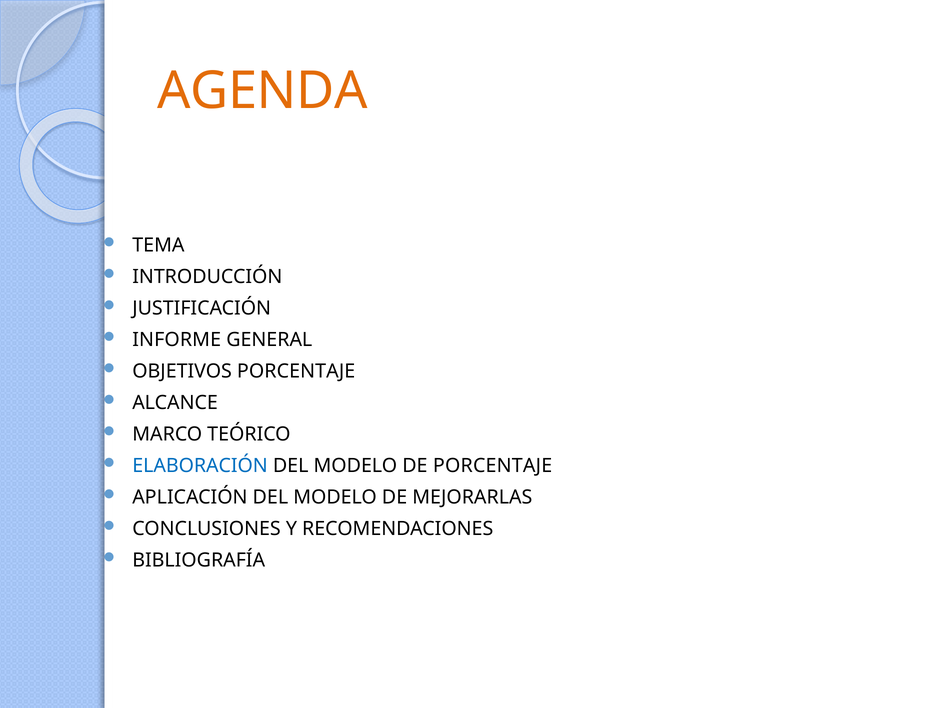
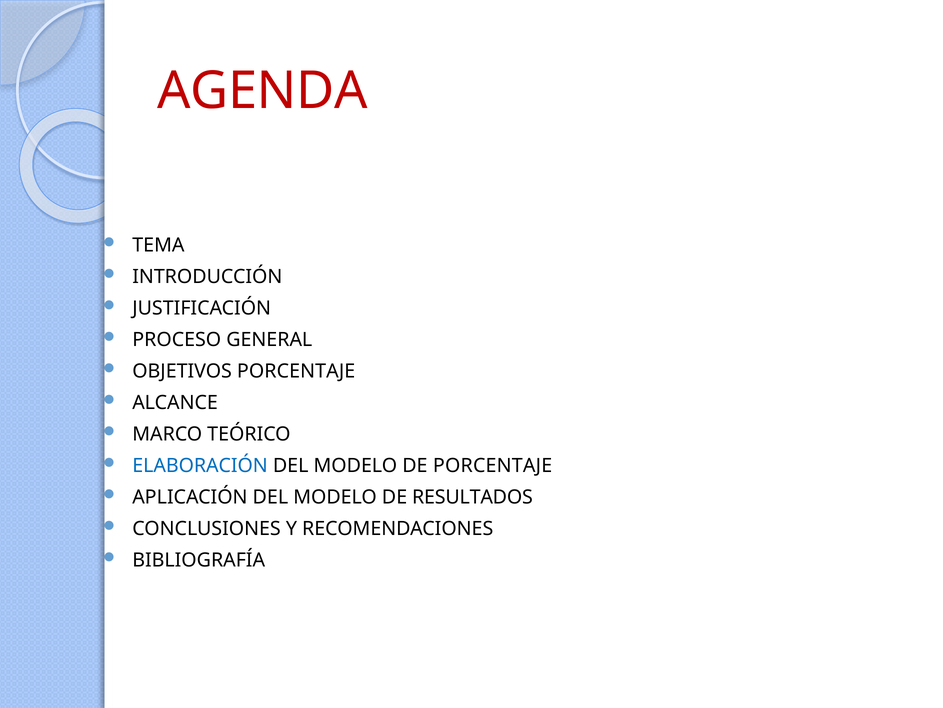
AGENDA colour: orange -> red (263, 91)
INFORME: INFORME -> PROCESO (177, 340)
MEJORARLAS: MEJORARLAS -> RESULTADOS (472, 497)
